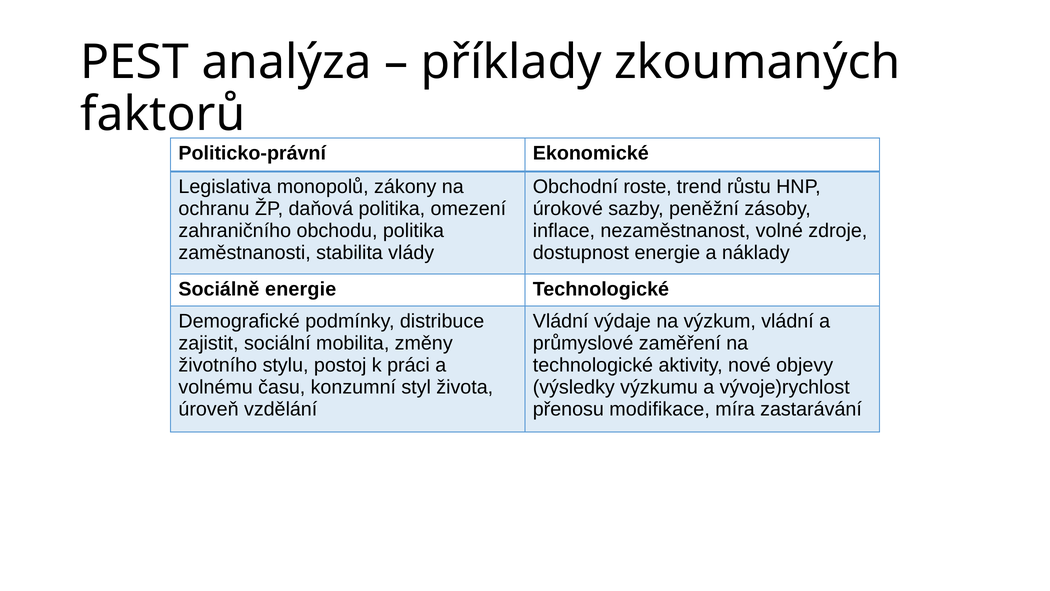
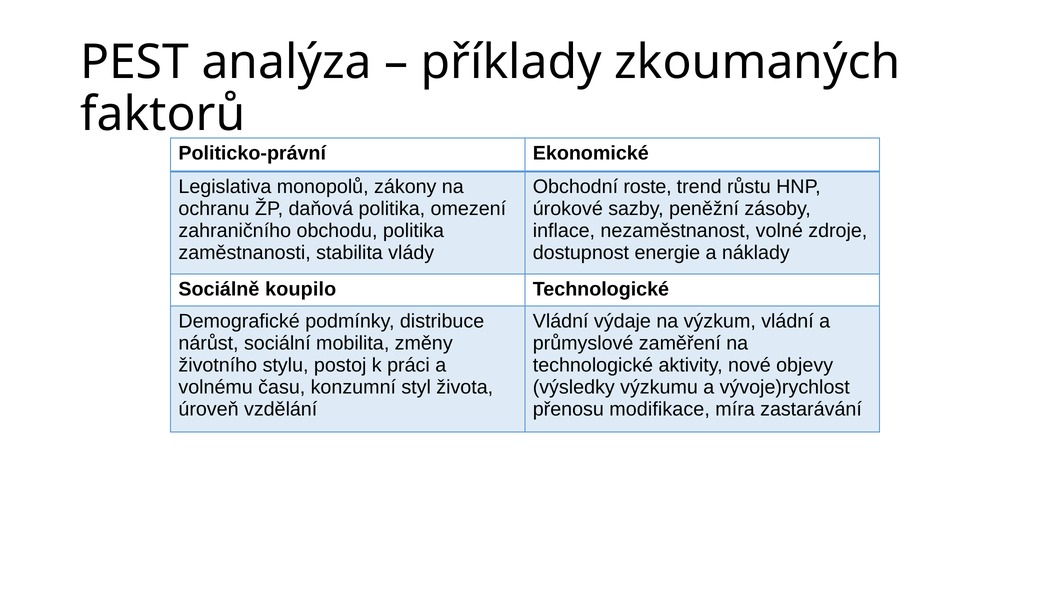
Sociálně energie: energie -> koupilo (301, 289)
zajistit: zajistit -> nárůst (209, 343)
